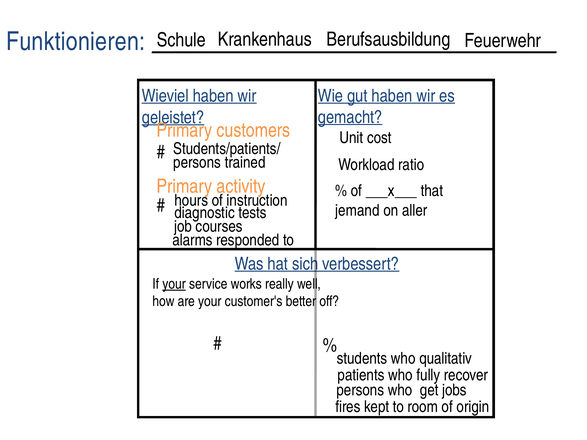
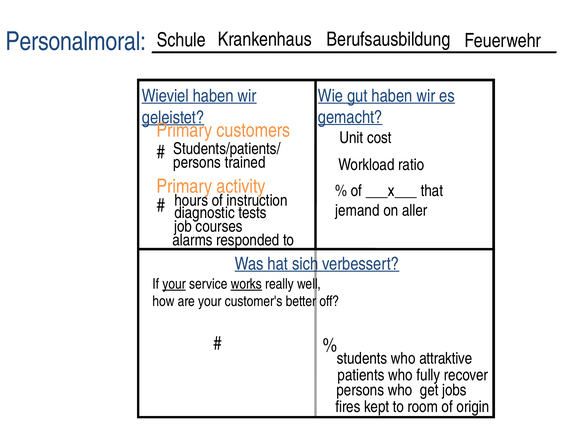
Funktionieren: Funktionieren -> Personalmoral (76, 41)
works underline: none -> present (246, 284)
qualitativ: qualitativ -> attraktive (446, 359)
